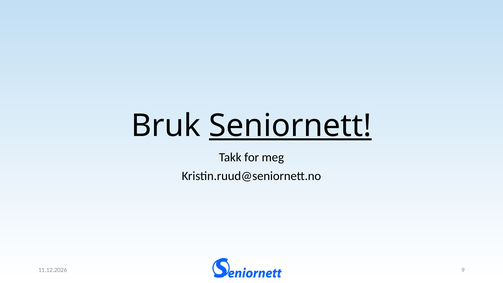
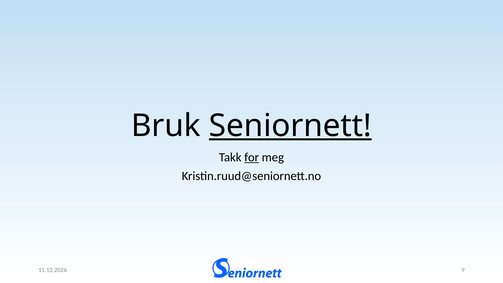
for underline: none -> present (252, 157)
